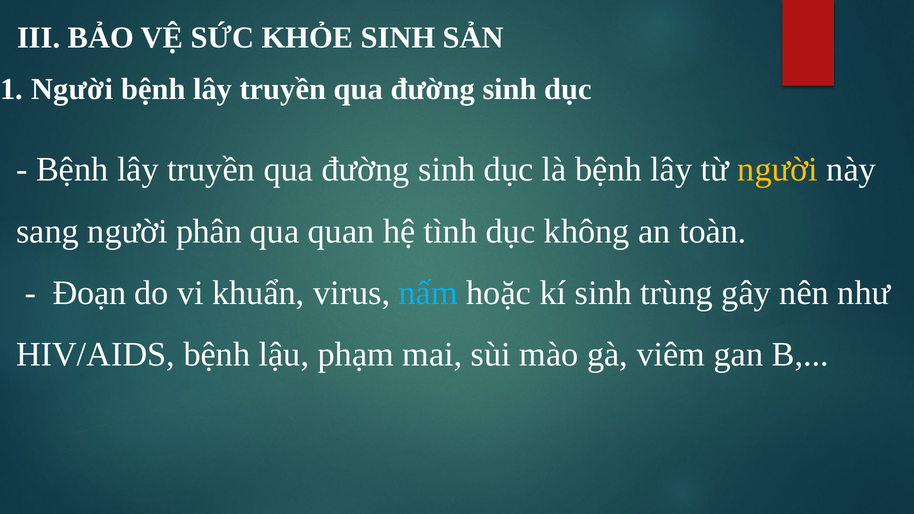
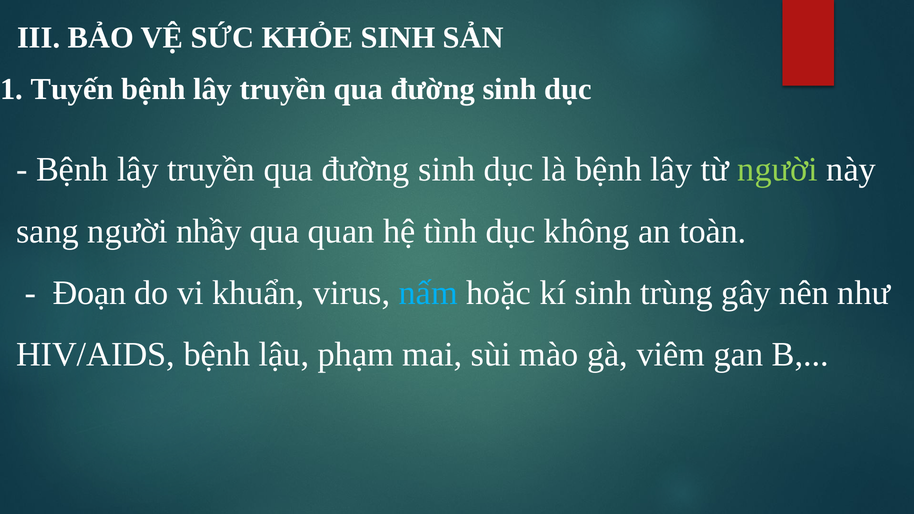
1 Người: Người -> Tuyến (72, 89)
người colour: yellow -> light green (778, 170)
phân: phân -> nhầy (209, 231)
